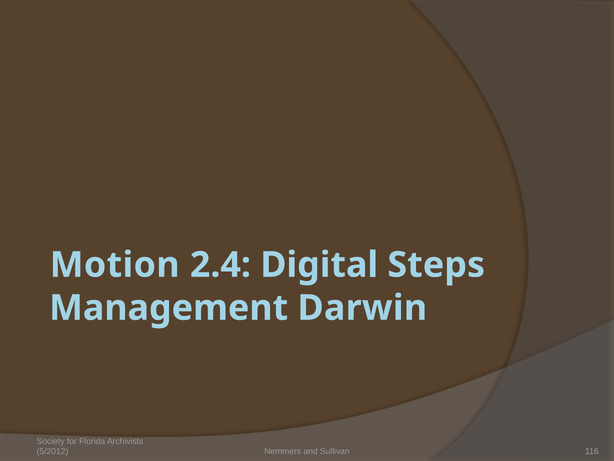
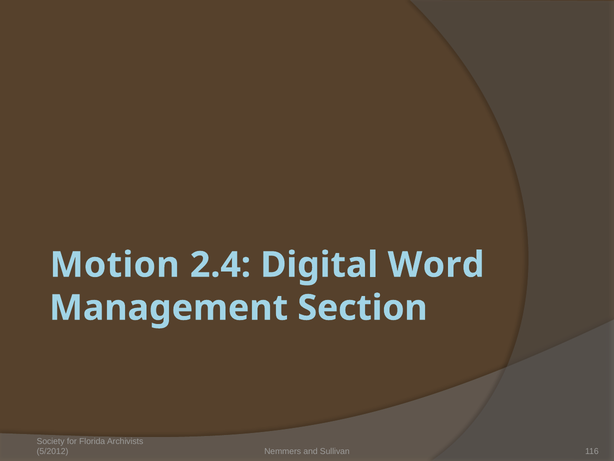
Steps: Steps -> Word (436, 265)
Darwin: Darwin -> Section (363, 308)
